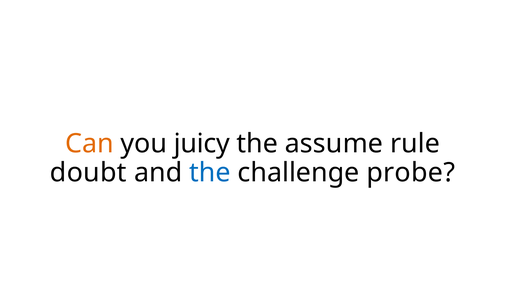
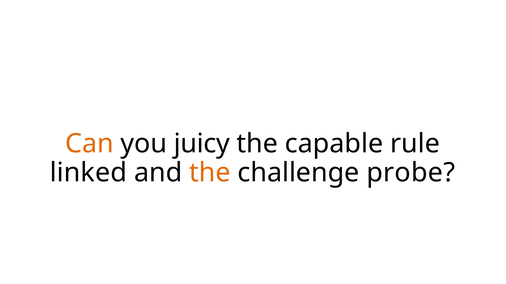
assume: assume -> capable (334, 144)
doubt: doubt -> linked (88, 173)
the colour: blue -> orange (210, 173)
